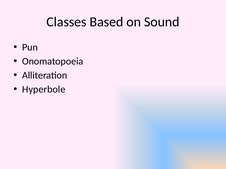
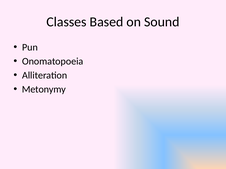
Hyperbole: Hyperbole -> Metonymy (44, 90)
